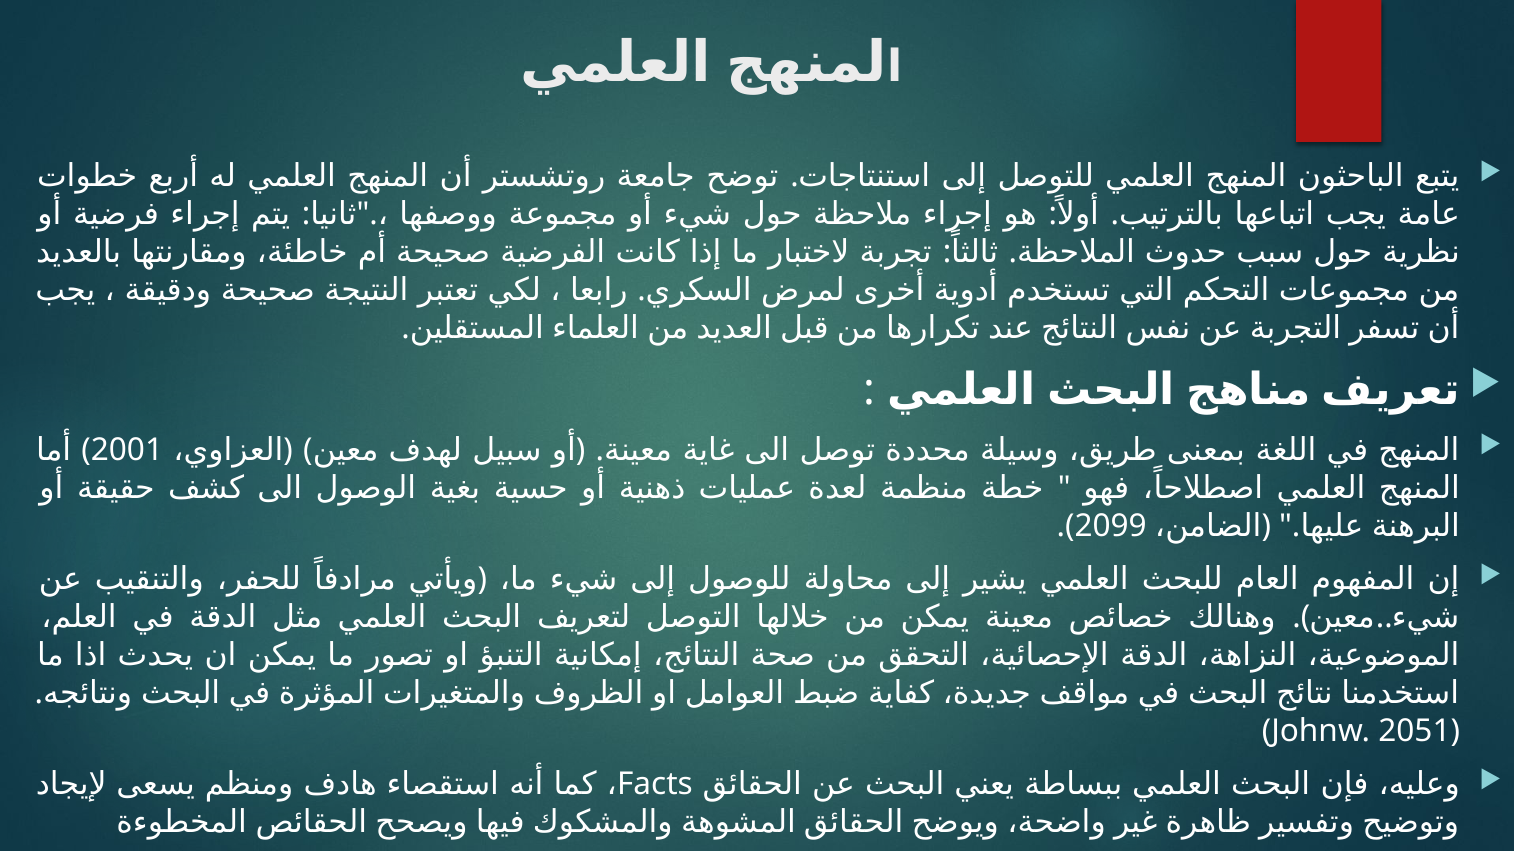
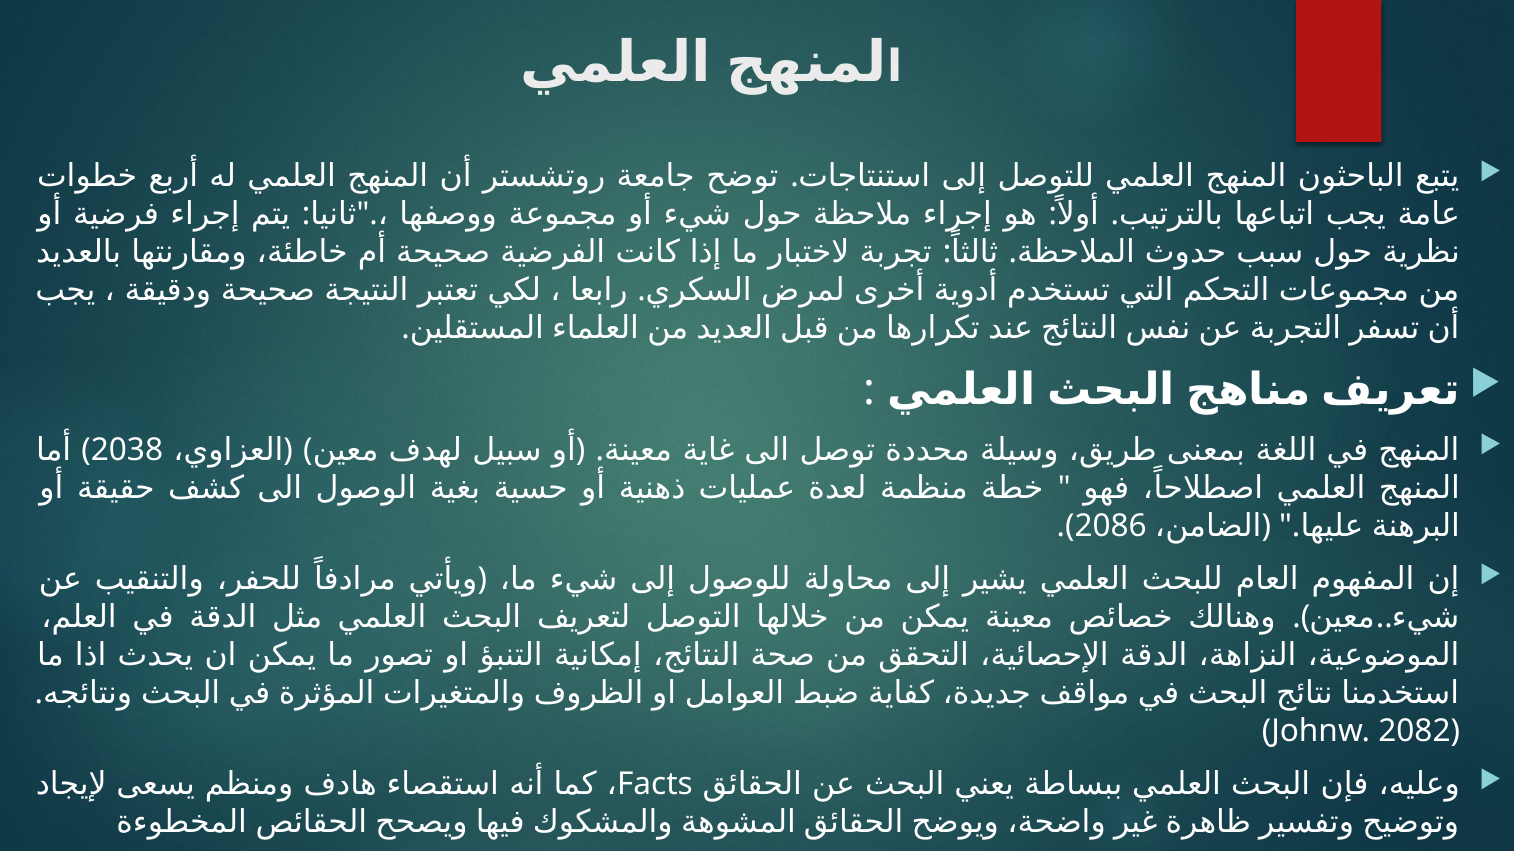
2001: 2001 -> 2038 (127, 450)
2099: 2099 -> 2086 (1111, 526)
2051: 2051 -> 2082 (1414, 731)
